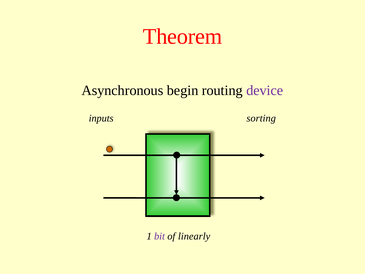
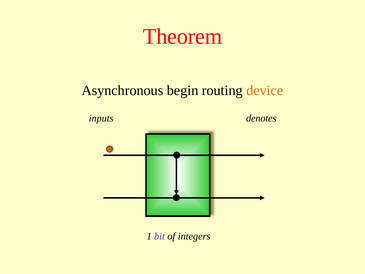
device colour: purple -> orange (265, 90)
sorting: sorting -> denotes (261, 118)
linearly: linearly -> integers (194, 236)
